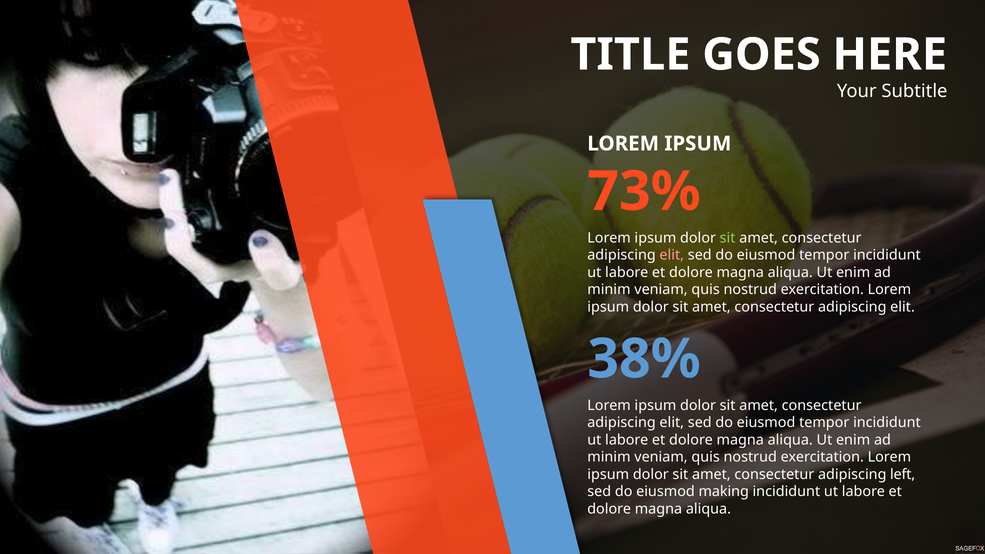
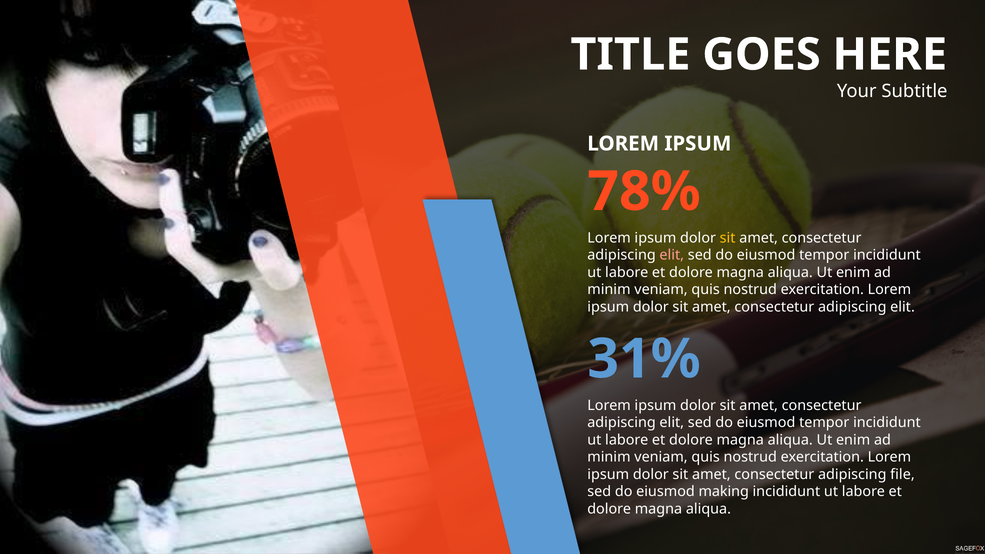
73%: 73% -> 78% (644, 192)
sit colour: light green -> yellow (728, 238)
38%: 38% -> 31% (644, 359)
left: left -> file (903, 475)
